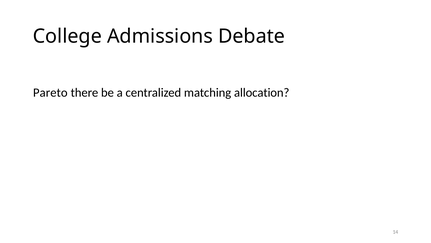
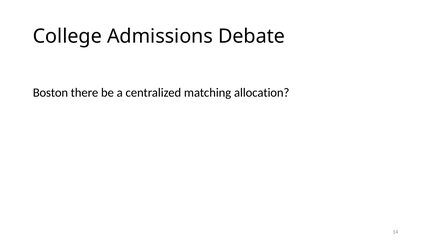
Pareto: Pareto -> Boston (50, 92)
